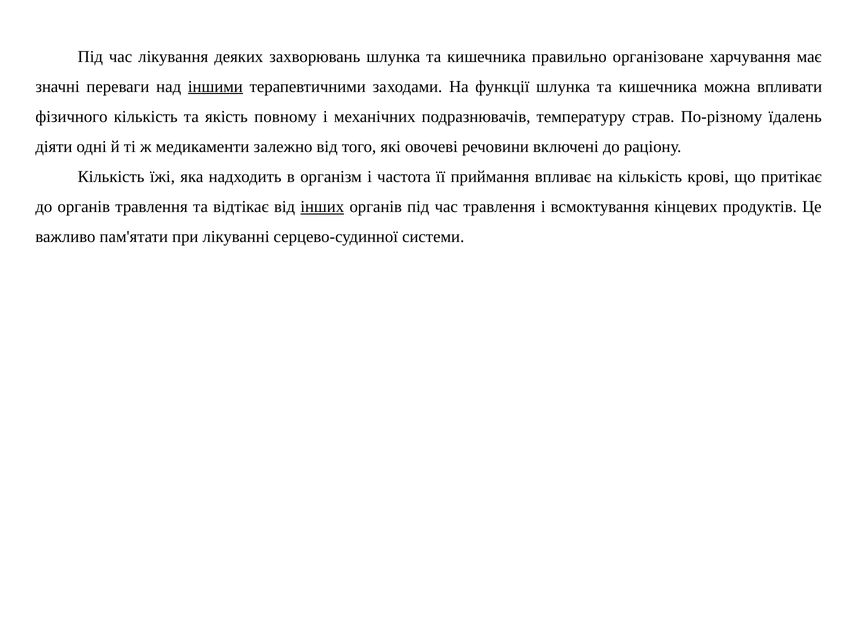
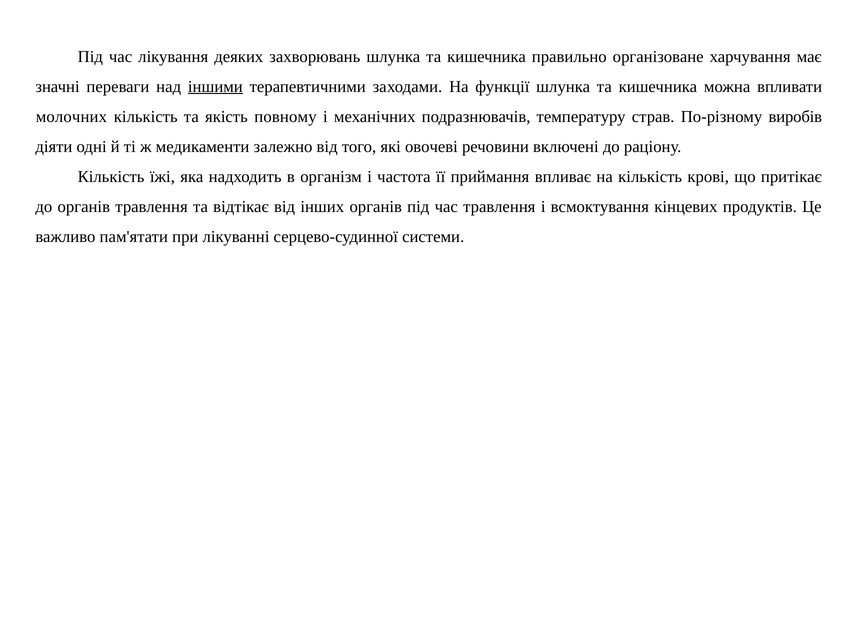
фізичного: фізичного -> молочних (71, 117)
їдалень: їдалень -> виробів (795, 117)
інших underline: present -> none (322, 207)
